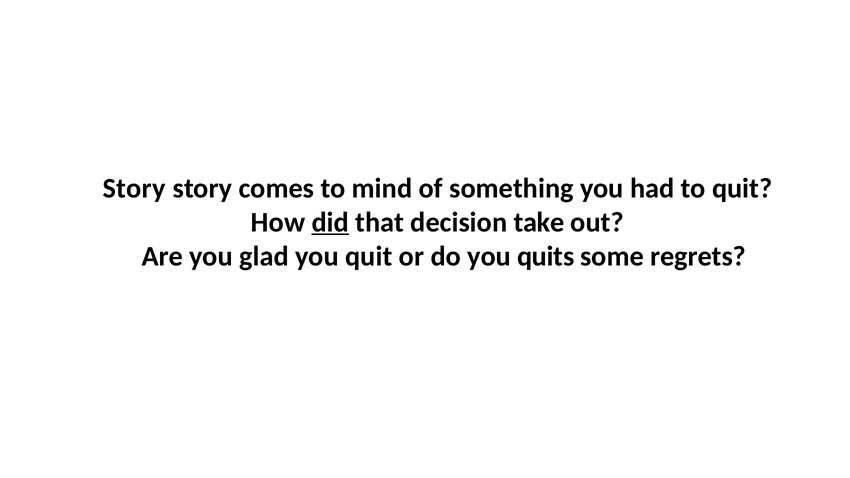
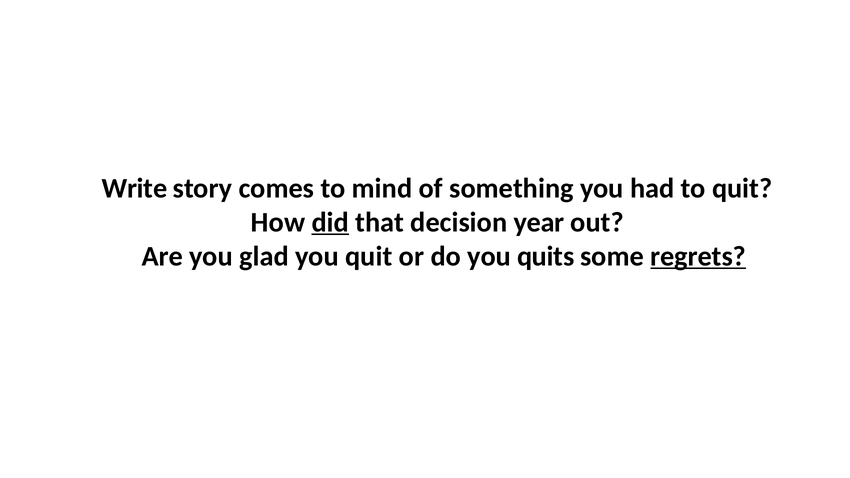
Story: Story -> Write (134, 188)
take: take -> year (539, 222)
regrets underline: none -> present (698, 256)
